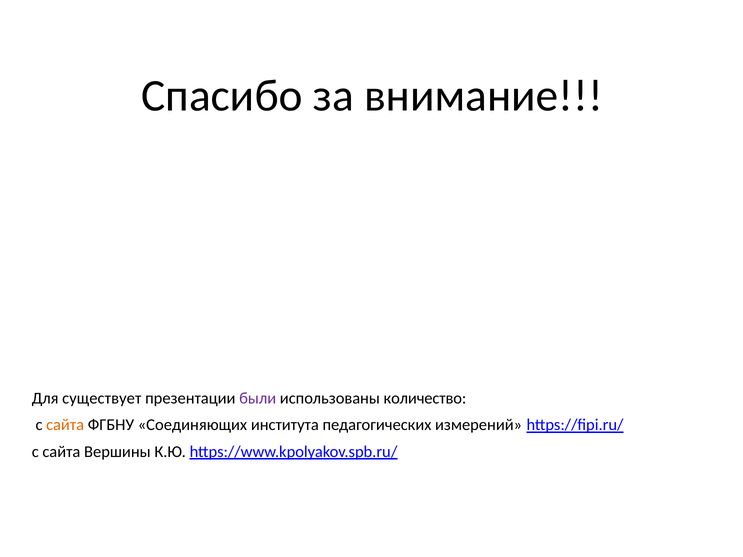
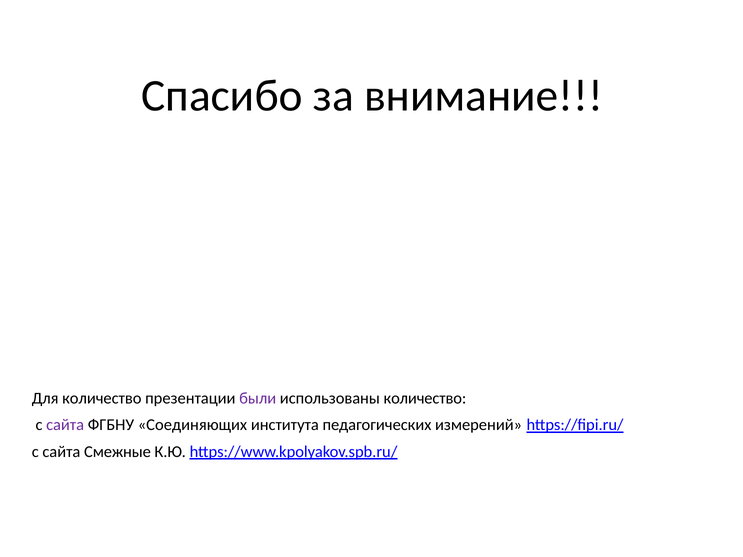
Для существует: существует -> количество (102, 399)
сайта colour: orange -> purple (65, 425)
Вершины: Вершины -> Смежные (117, 452)
